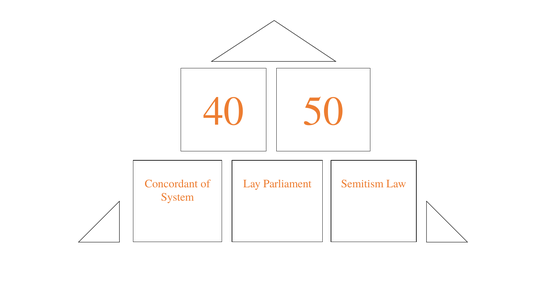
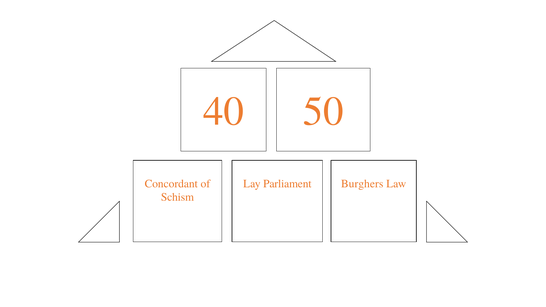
Semitism: Semitism -> Burghers (362, 184)
System: System -> Schism (177, 197)
